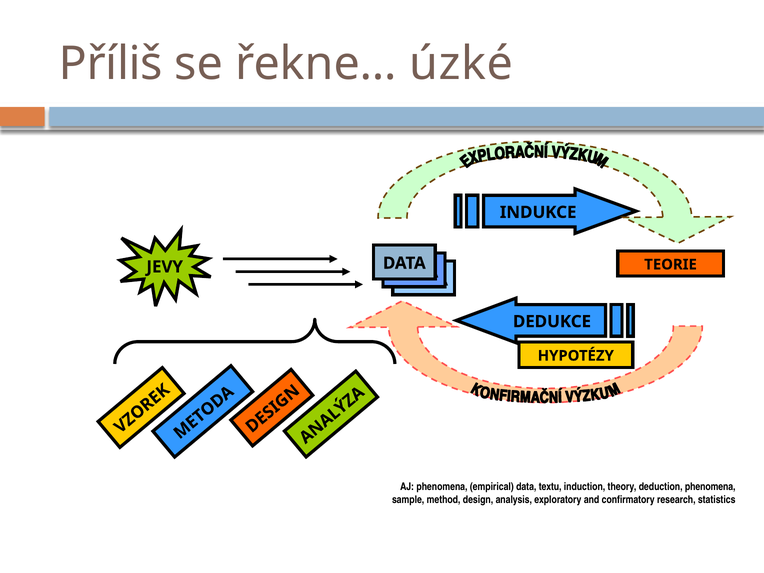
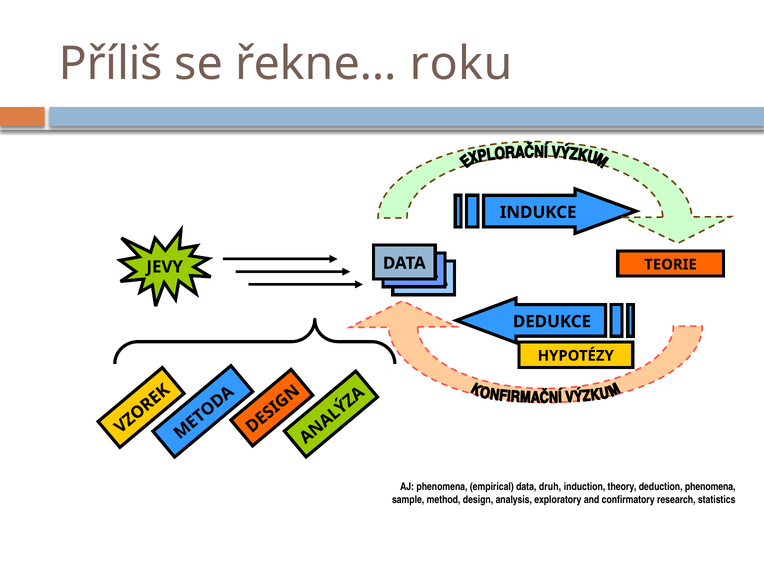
úzké: úzké -> roku (461, 64)
textu: textu -> druh (550, 487)
